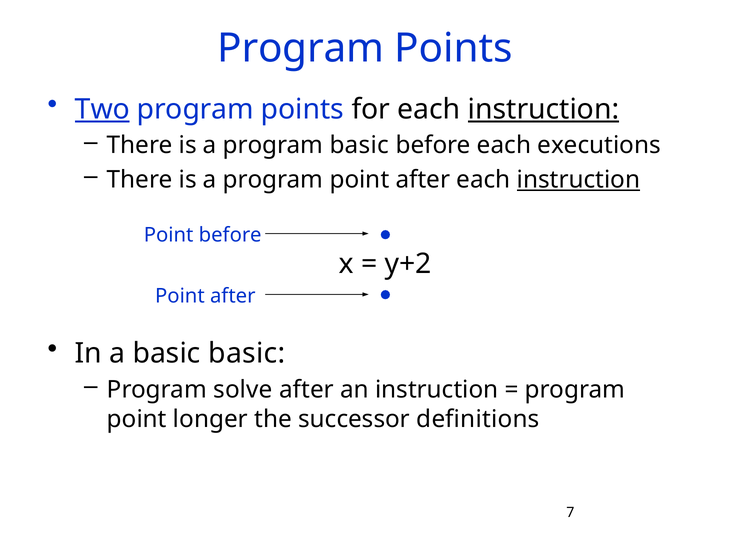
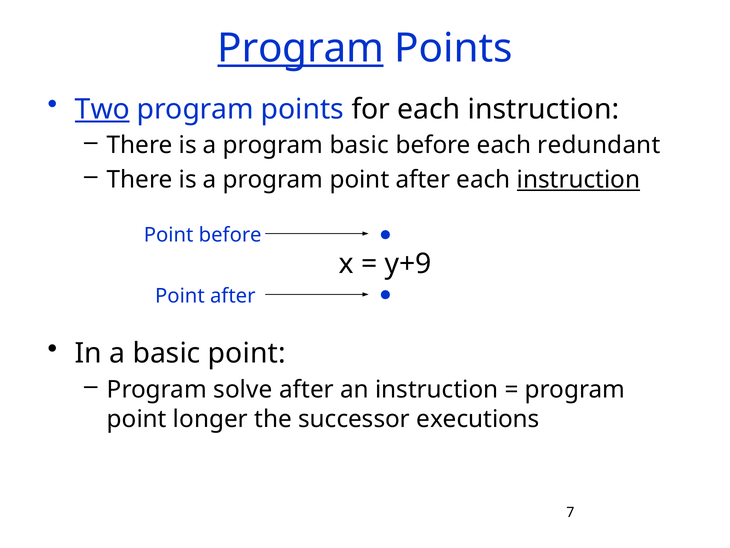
Program underline: none -> present (301, 48)
instruction underline: present -> none (544, 109)
executions: executions -> redundant (599, 145)
y+2: y+2 -> y+9 (408, 264)
basic basic: basic -> point (247, 353)
definitions: definitions -> executions (478, 419)
